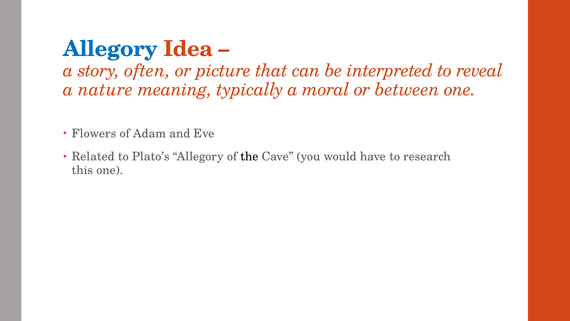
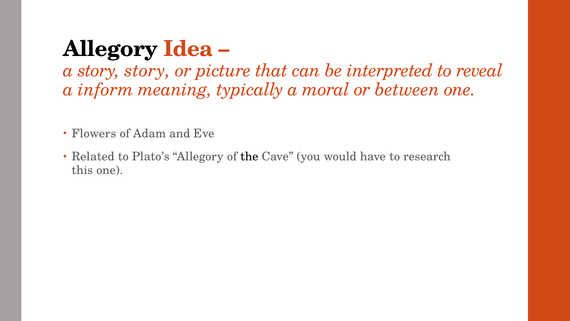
Allegory colour: blue -> black (111, 49)
story often: often -> story (148, 70)
nature: nature -> inform (106, 90)
